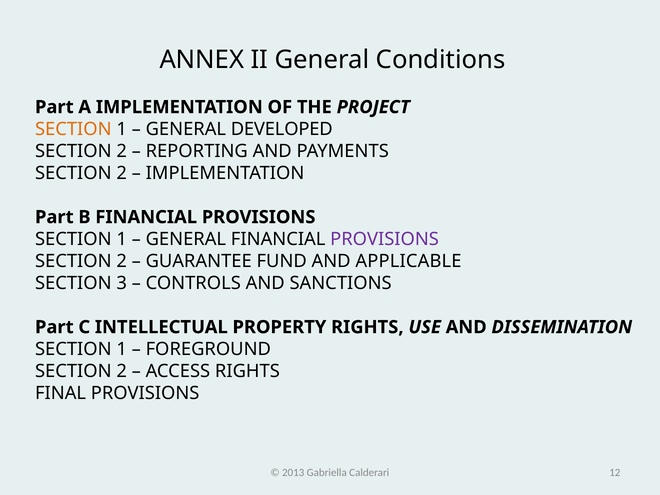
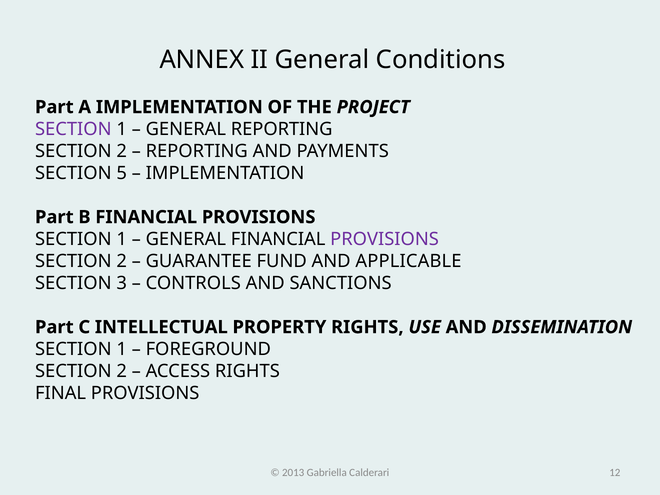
SECTION colour: orange -> purple (73, 129)
GENERAL DEVELOPED: DEVELOPED -> REPORTING (282, 129)
2: 2 -> 5 (122, 173)
